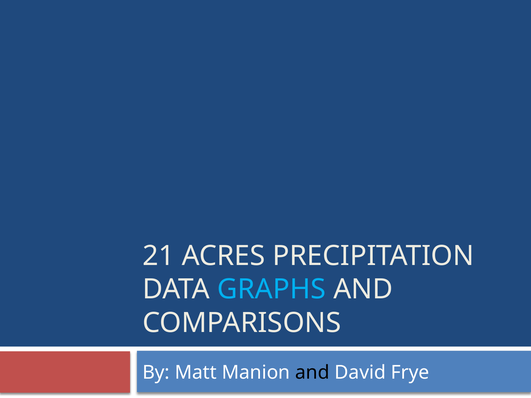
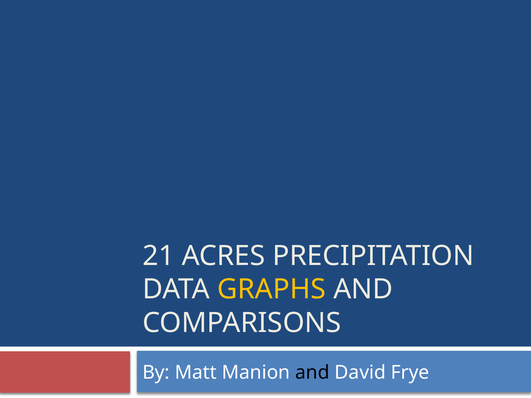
GRAPHS colour: light blue -> yellow (272, 290)
